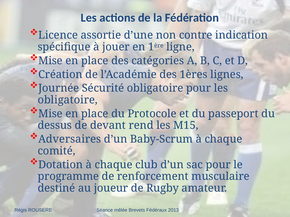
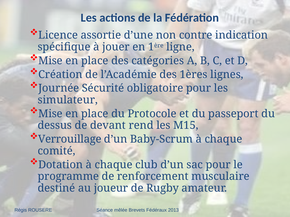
obligatoire: obligatoire -> simulateur (68, 100)
Adversaires: Adversaires -> Verrouillage (70, 139)
